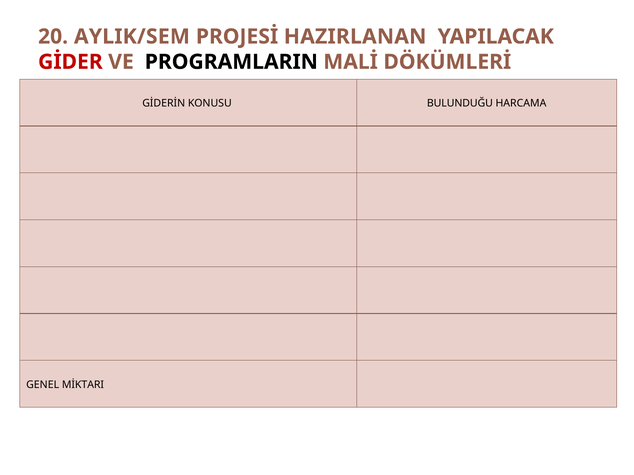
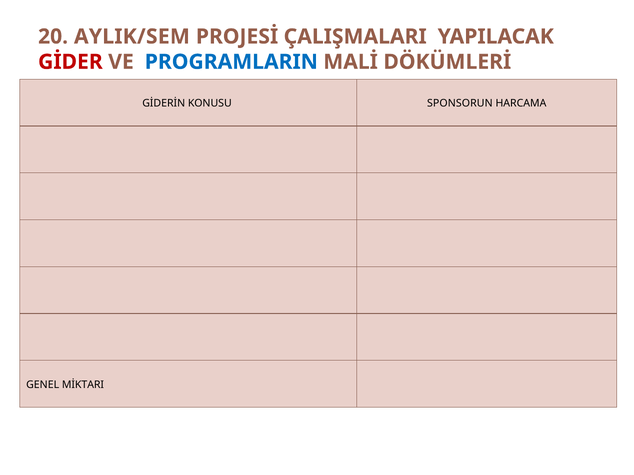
HAZIRLANAN: HAZIRLANAN -> ÇALIŞMALARI (355, 37)
PROGRAMLARIN colour: black -> blue (231, 62)
BULUNDUĞU: BULUNDUĞU -> SPONSORUN (460, 103)
